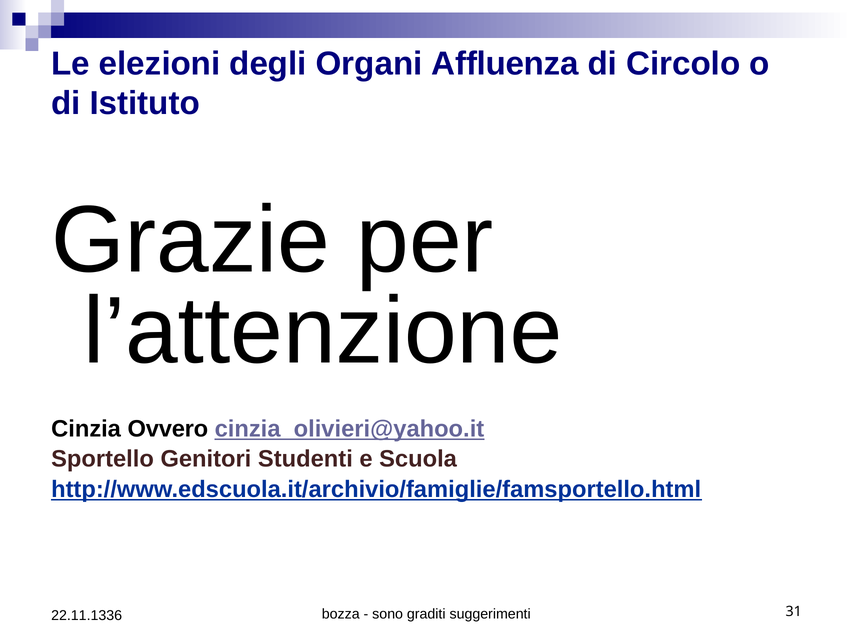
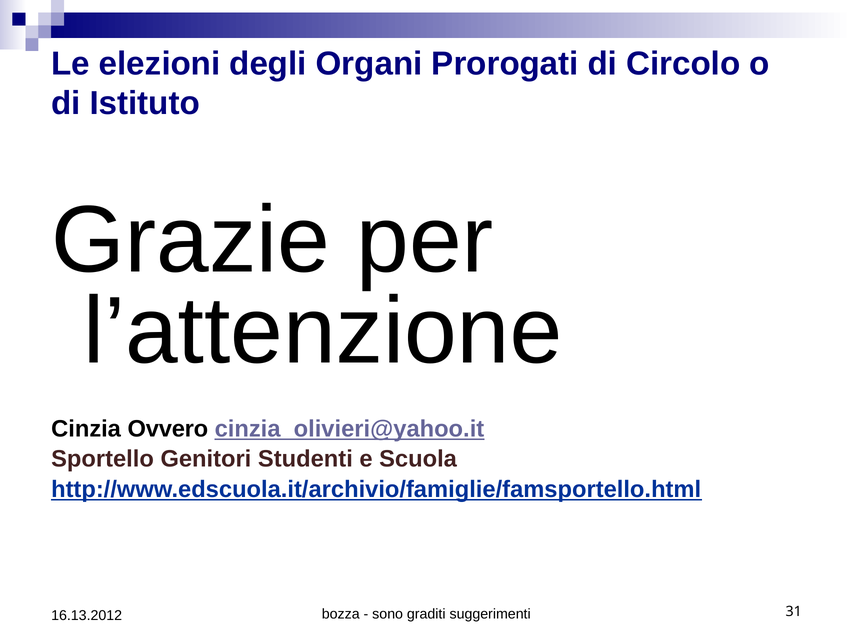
Affluenza: Affluenza -> Prorogati (505, 64)
22.11.1336: 22.11.1336 -> 16.13.2012 (87, 615)
